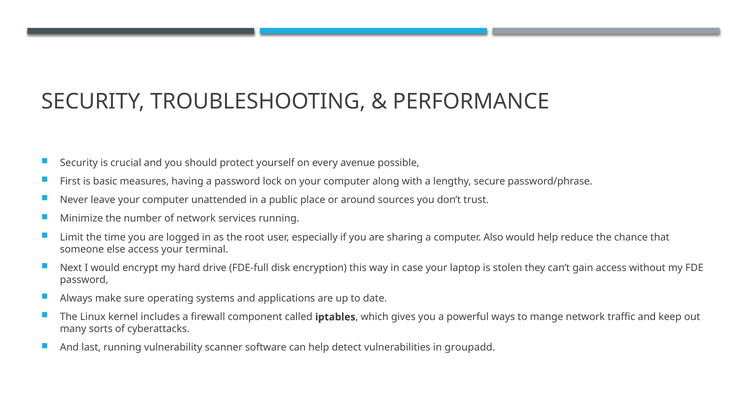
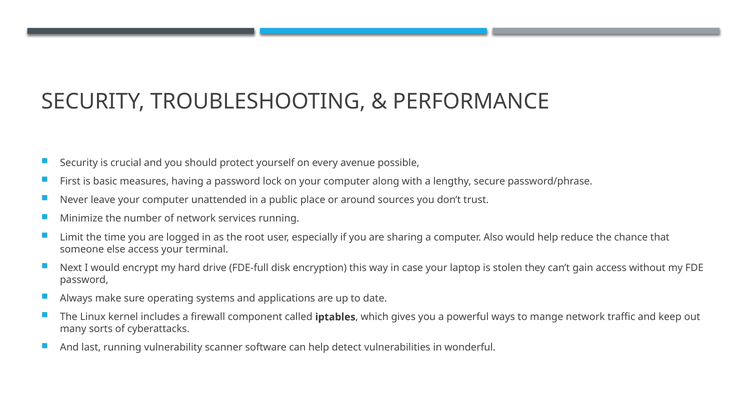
groupadd: groupadd -> wonderful (470, 348)
